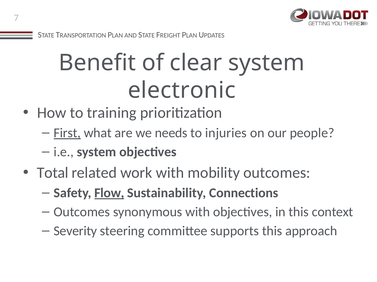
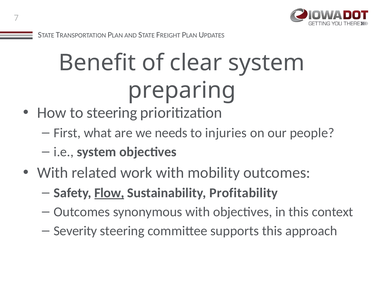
electronic: electronic -> preparing (182, 91)
to training: training -> steering (112, 113)
First underline: present -> none (67, 133)
Total: Total -> With (53, 173)
Connections: Connections -> Profitability (244, 193)
